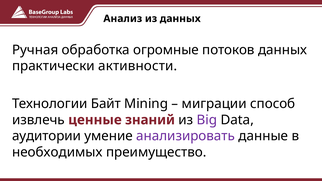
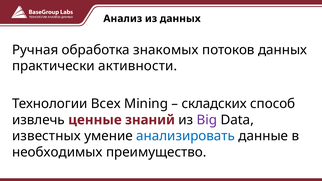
огромные: огромные -> знакомых (166, 50)
Байт: Байт -> Всех (106, 104)
миграции: миграции -> складских (214, 104)
аудитории: аудитории -> известных (46, 136)
анализировать colour: purple -> blue (186, 136)
